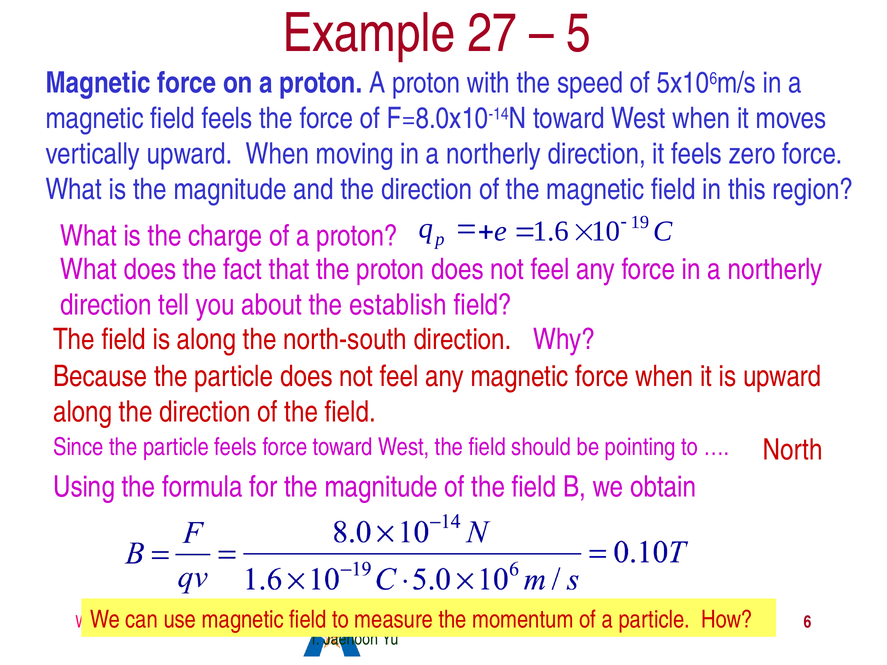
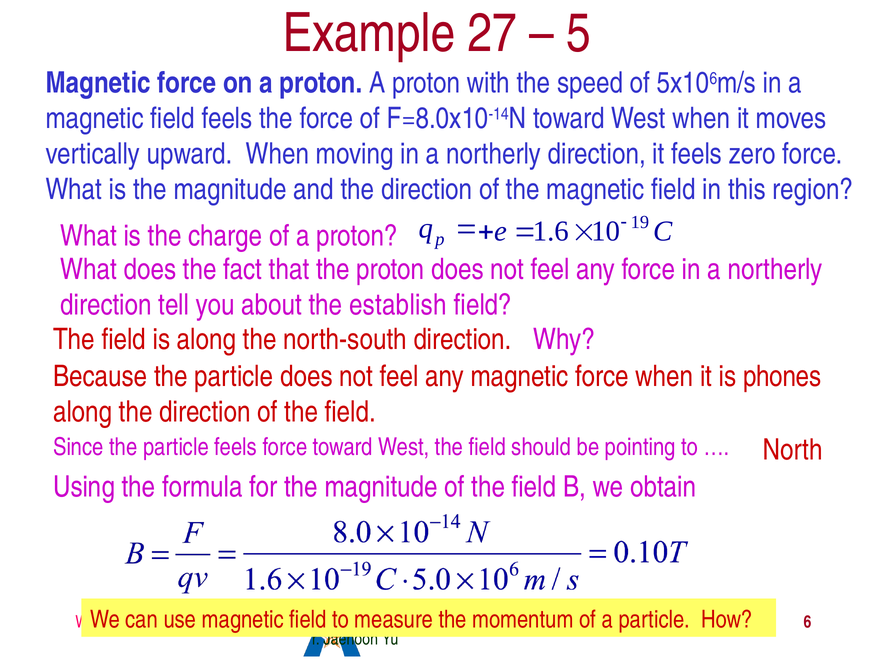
is upward: upward -> phones (782, 376)
